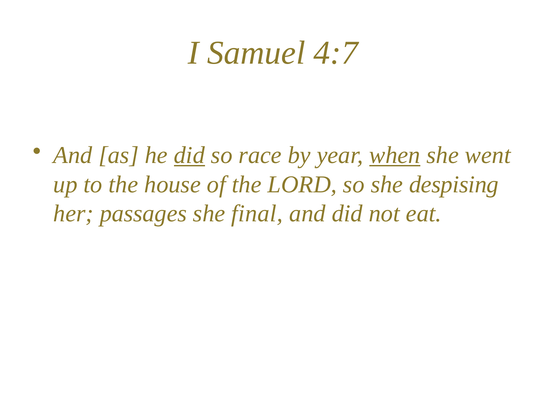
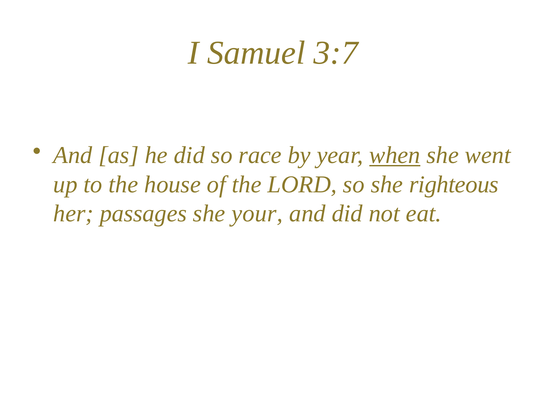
4:7: 4:7 -> 3:7 (336, 53)
did underline: present -> none (189, 155)
despising: despising -> righteous (454, 185)
final: final -> your (257, 214)
